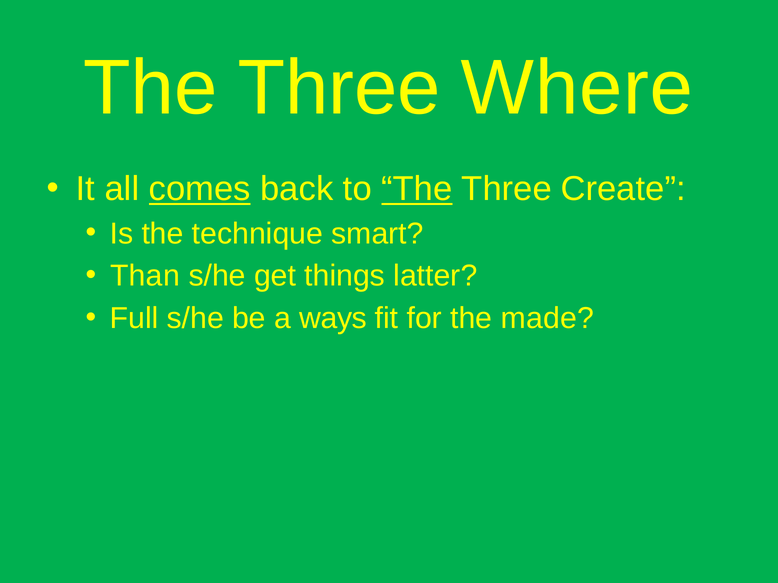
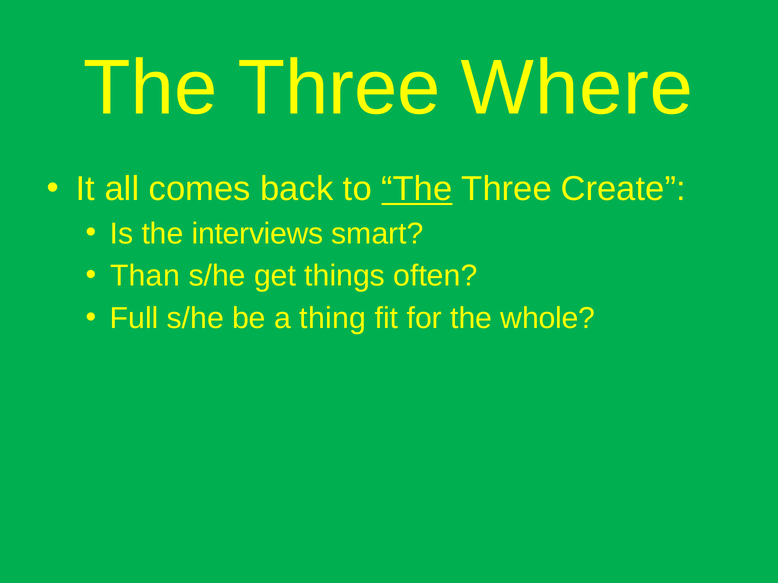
comes underline: present -> none (200, 189)
technique: technique -> interviews (258, 234)
latter: latter -> often (435, 276)
ways: ways -> thing (333, 319)
made: made -> whole (548, 319)
